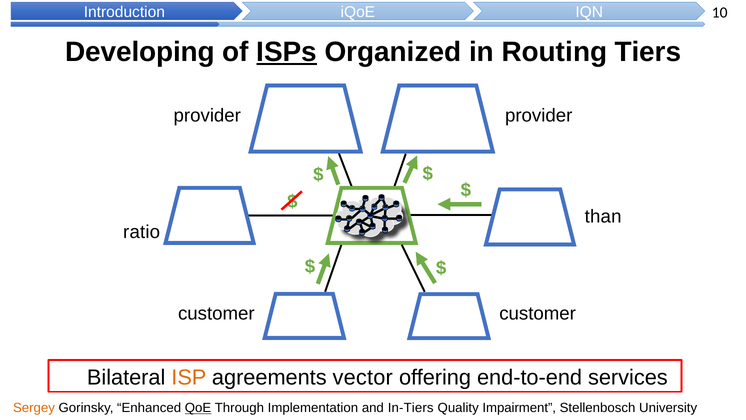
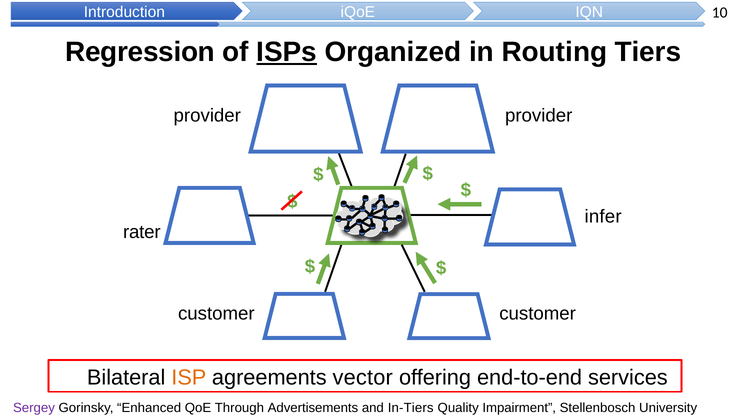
Developing: Developing -> Regression (140, 52)
than: than -> infer (603, 216)
ratio: ratio -> rater (142, 232)
Sergey colour: orange -> purple (34, 408)
QoE underline: present -> none (198, 408)
Implementation: Implementation -> Advertisements (313, 408)
